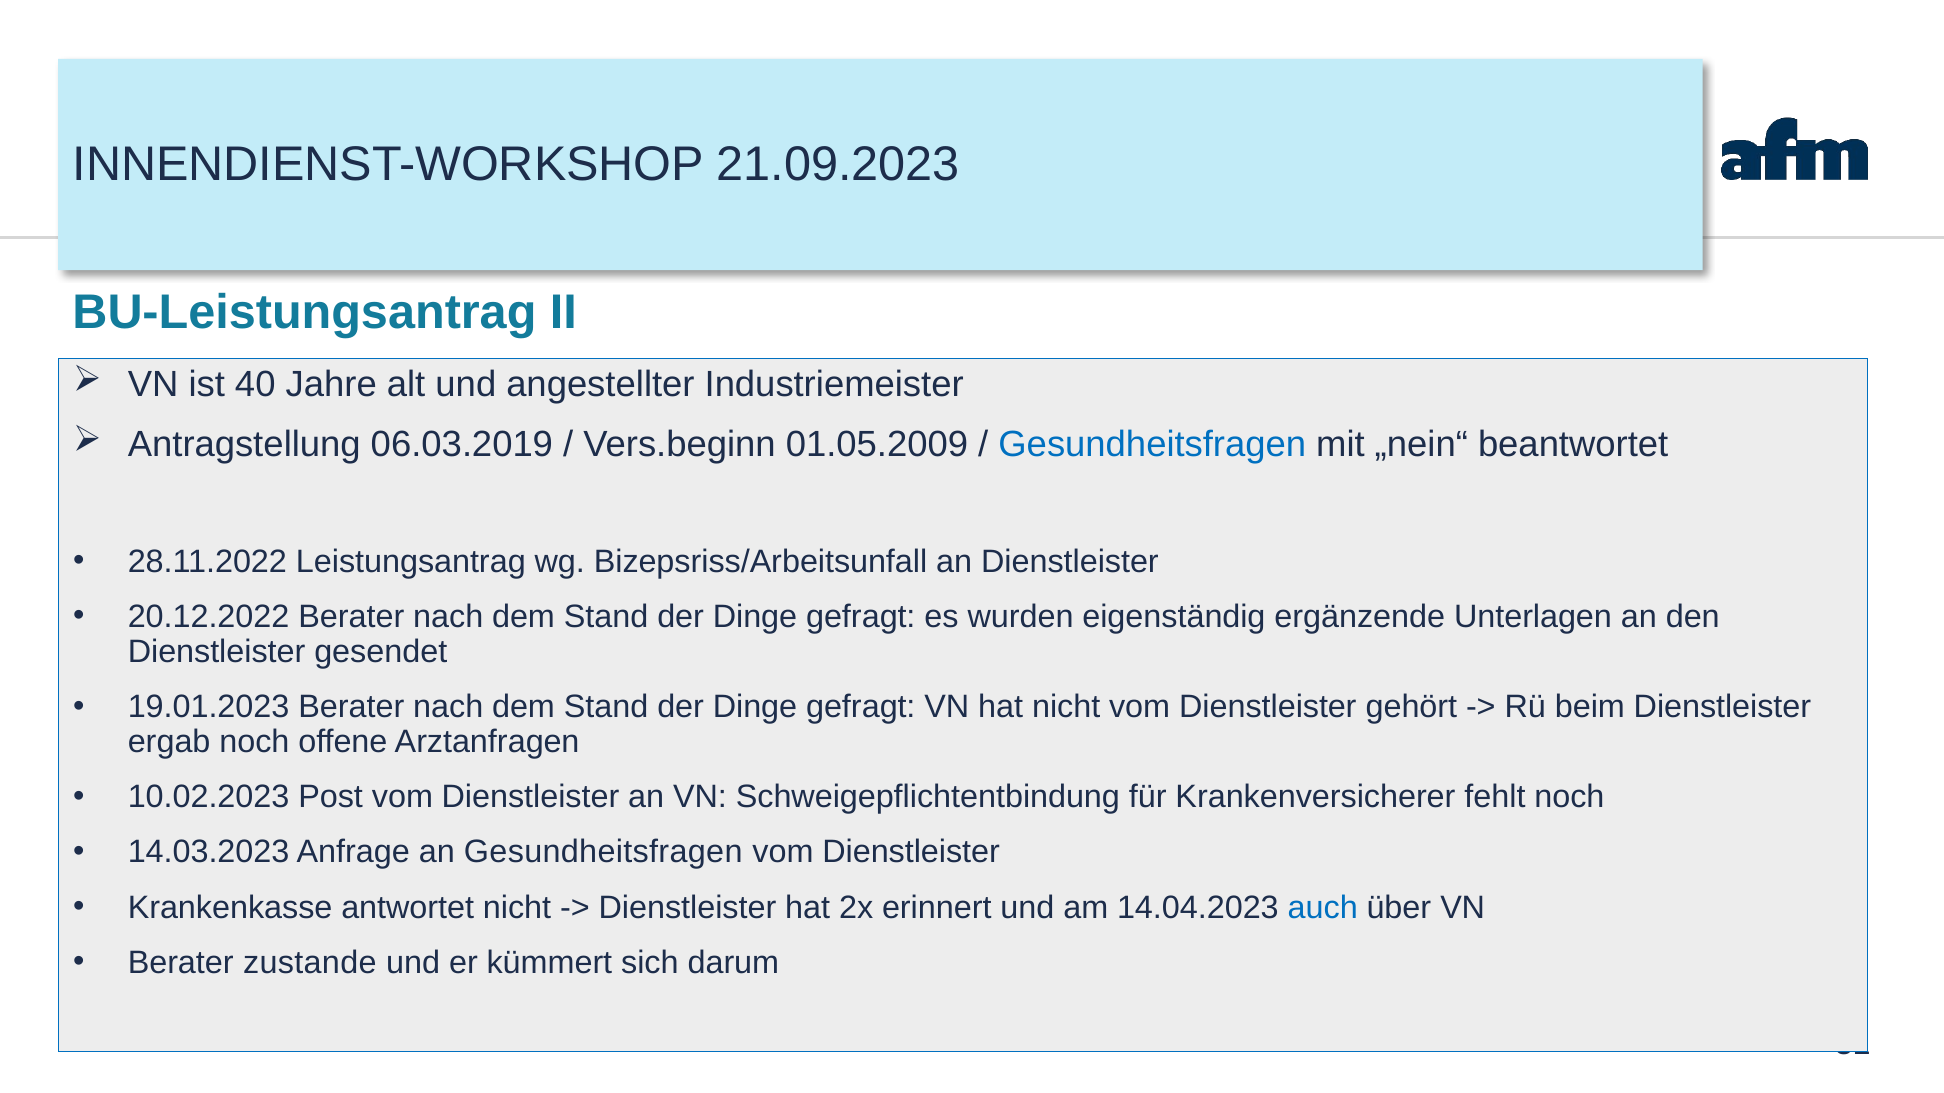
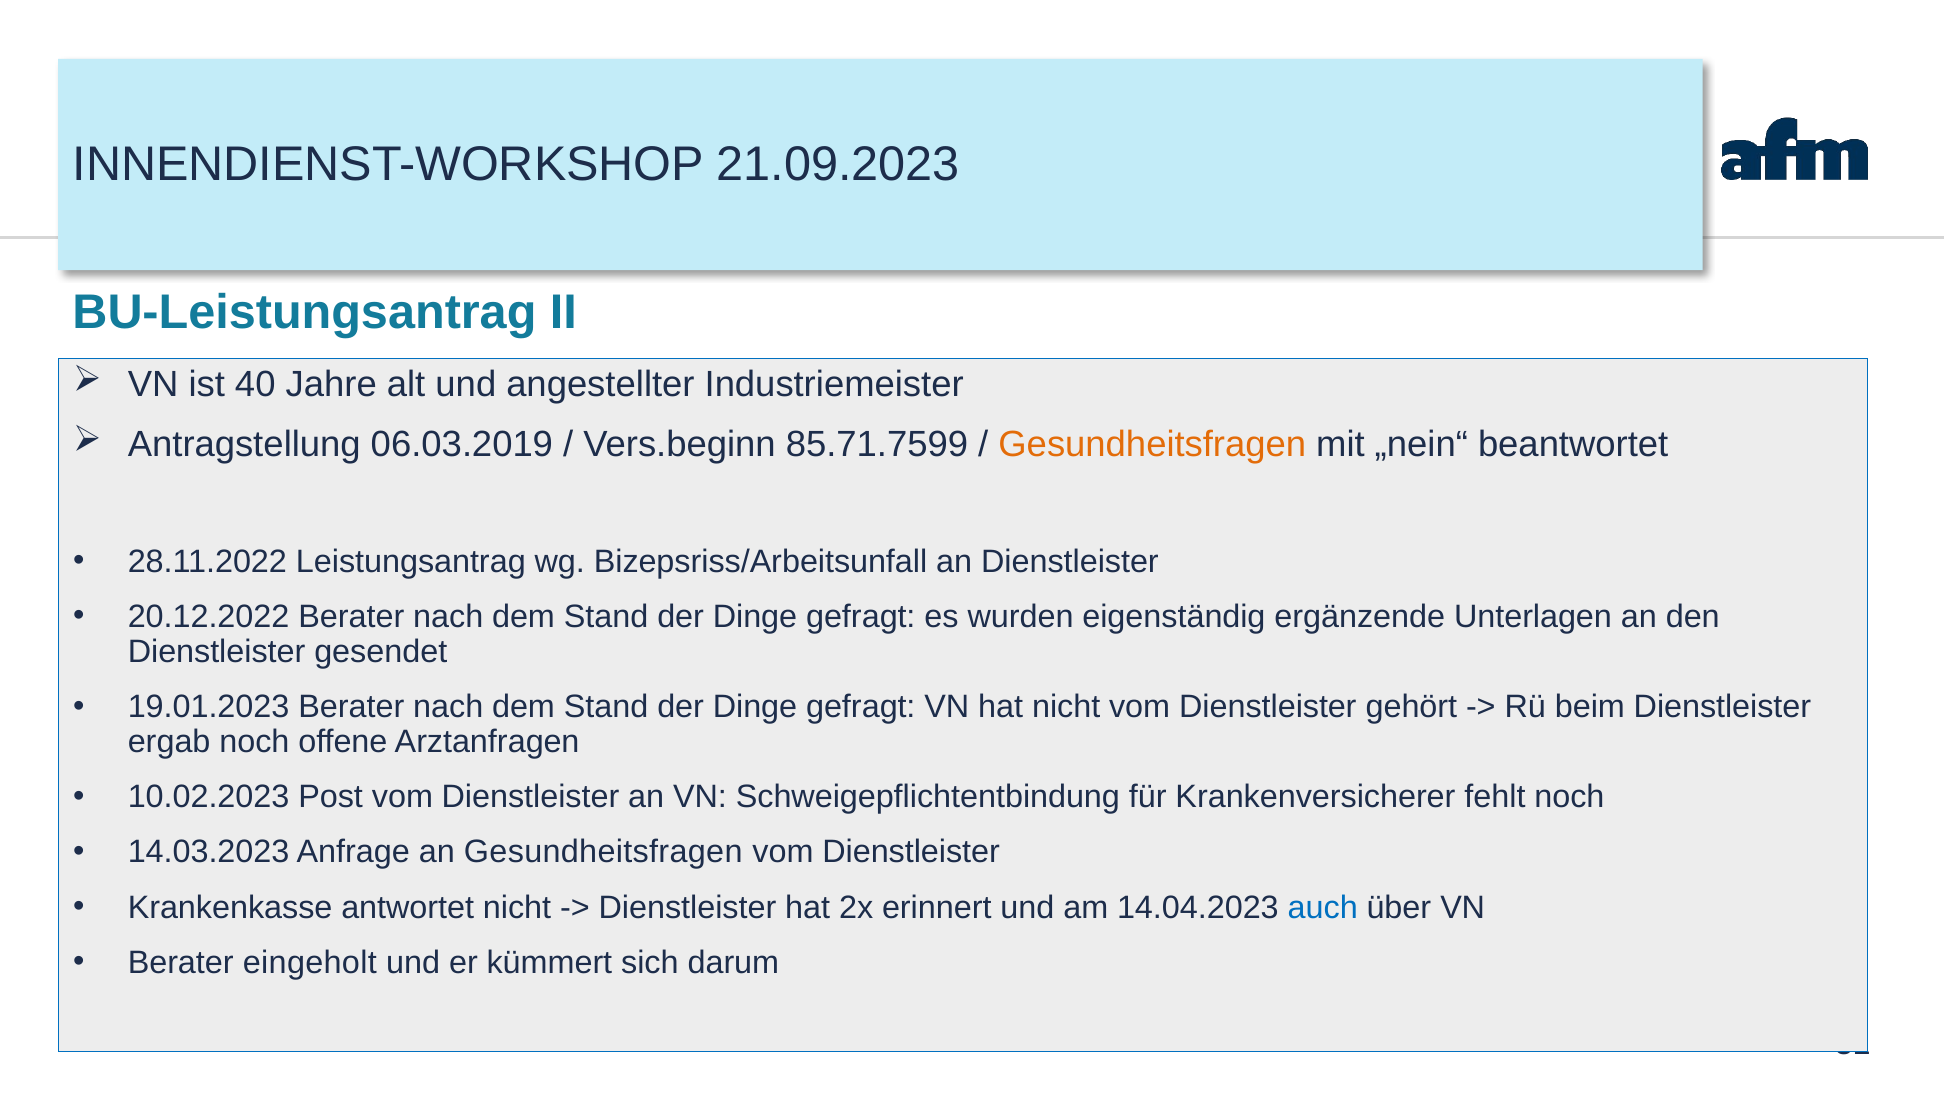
01.05.2009: 01.05.2009 -> 85.71.7599 (877, 445)
Gesundheitsfragen colour: blue -> orange (1152, 445)
zustande: zustande -> eingeholt (310, 963)
